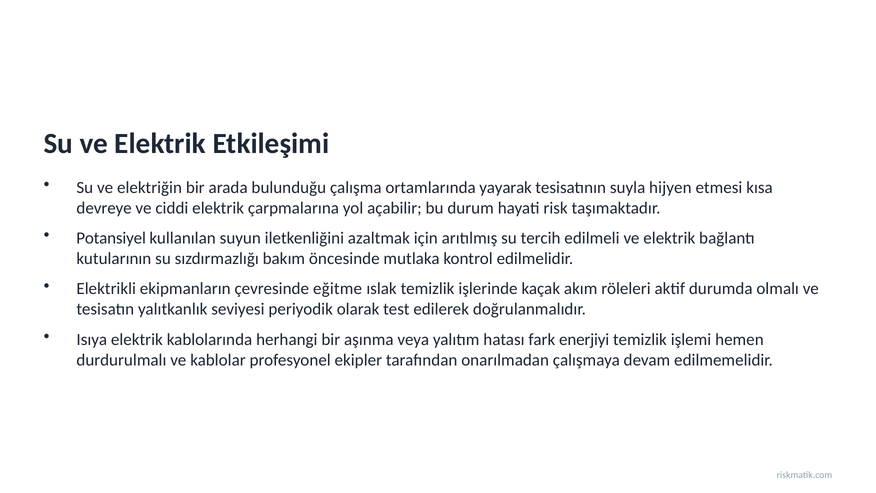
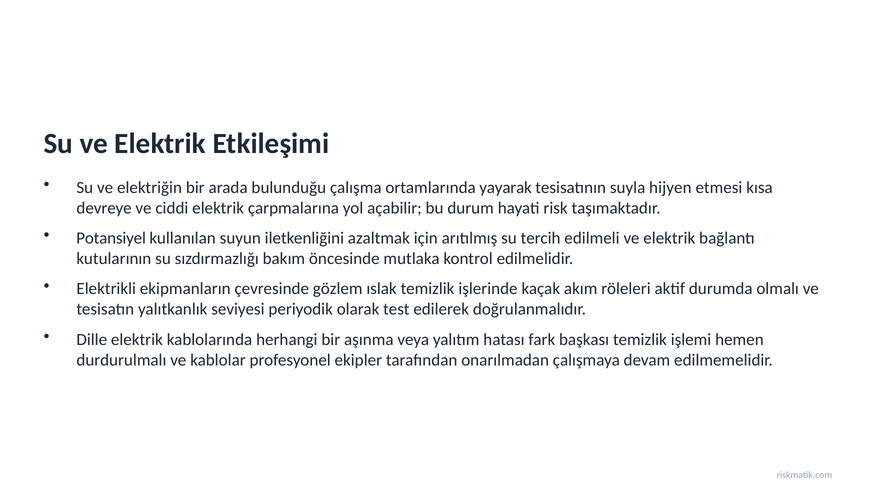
eğitme: eğitme -> gözlem (338, 289)
Isıya: Isıya -> Dille (92, 339)
enerjiyi: enerjiyi -> başkası (584, 339)
